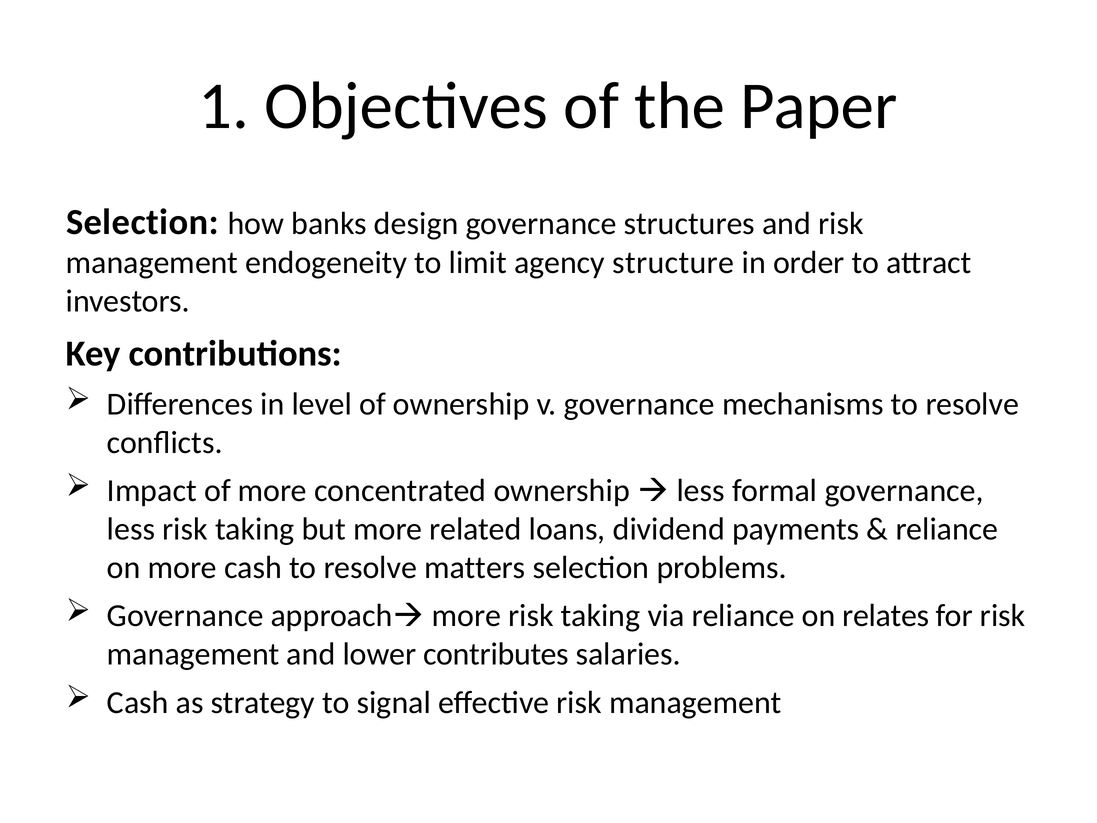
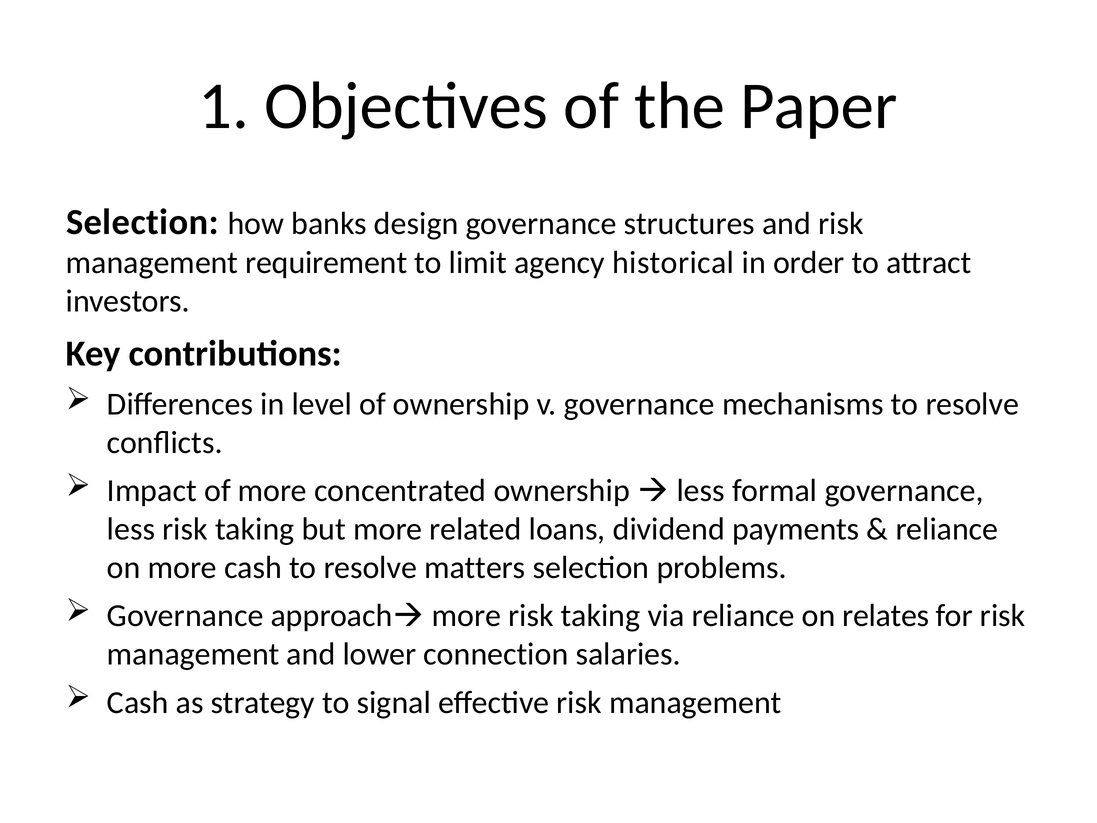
endogeneity: endogeneity -> requirement (326, 263)
structure: structure -> historical (673, 263)
contributes: contributes -> connection (496, 654)
